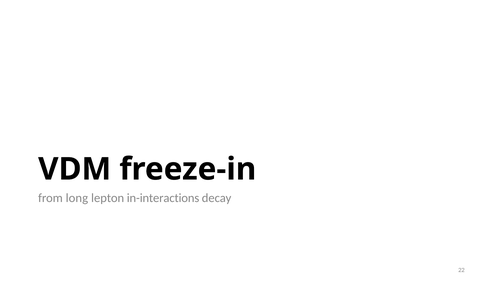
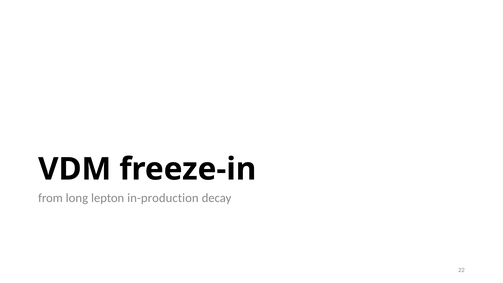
in-interactions: in-interactions -> in-production (163, 198)
